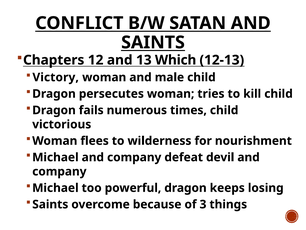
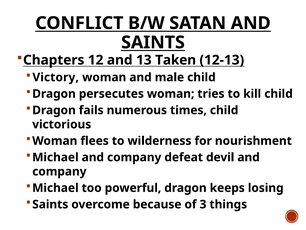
Which: Which -> Taken (176, 60)
